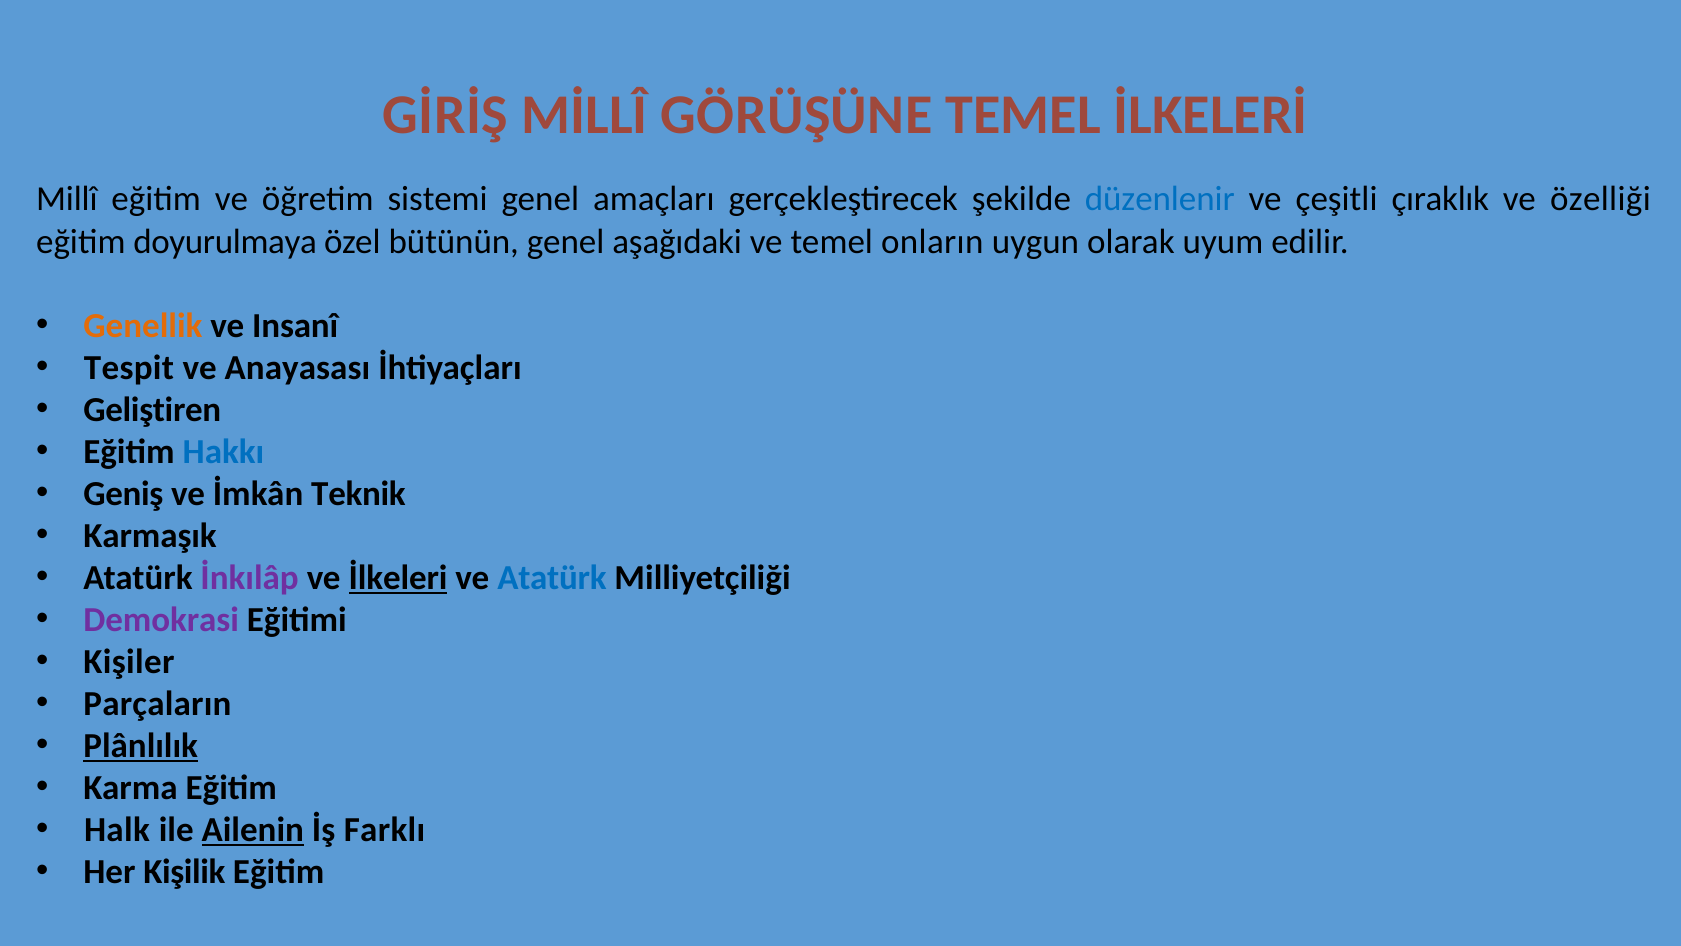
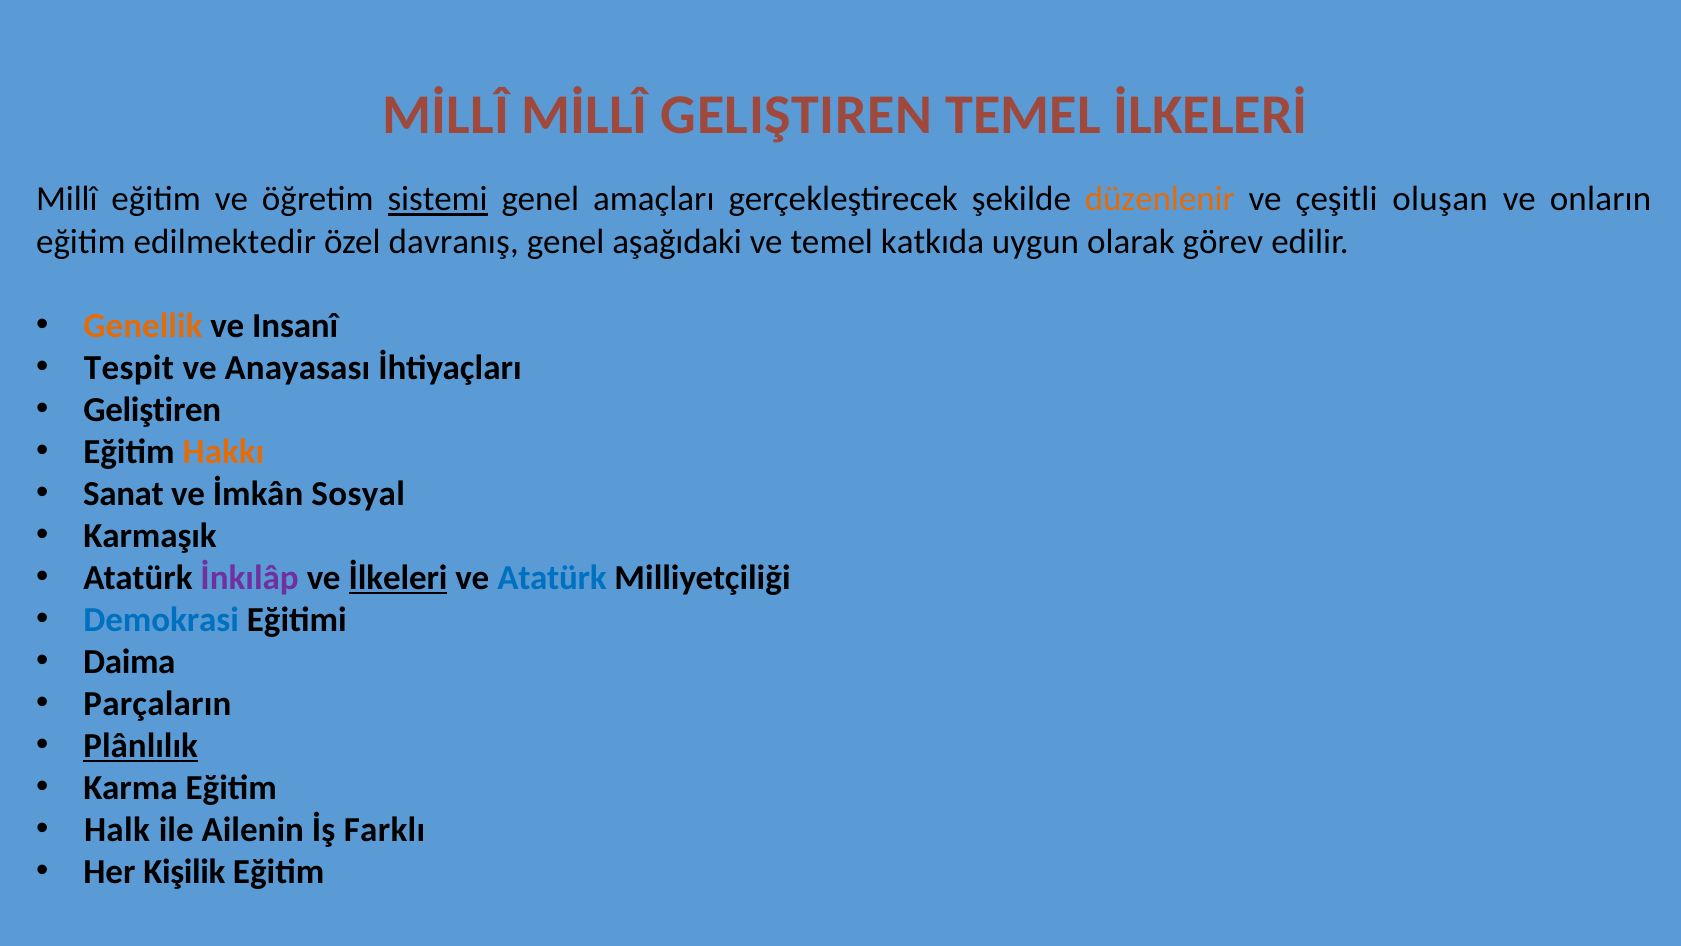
GİRİŞ: GİRİŞ -> MİLLÎ (446, 115)
MİLLÎ GÖRÜŞÜNE: GÖRÜŞÜNE -> GELIŞTIREN (797, 115)
sistemi underline: none -> present (438, 199)
düzenlenir colour: blue -> orange (1160, 199)
çıraklık: çıraklık -> oluşan (1440, 199)
özelliği: özelliği -> onların (1601, 199)
doyurulmaya: doyurulmaya -> edilmektedir (225, 241)
bütünün: bütünün -> davranış (454, 241)
onların: onların -> katkıda (933, 241)
uyum: uyum -> görev (1223, 241)
Hakkı colour: blue -> orange (223, 452)
Geniş: Geniş -> Sanat (123, 494)
Teknik: Teknik -> Sosyal (358, 494)
Demokrasi colour: purple -> blue (161, 620)
Kişiler: Kişiler -> Daima (129, 662)
Ailenin underline: present -> none (253, 830)
